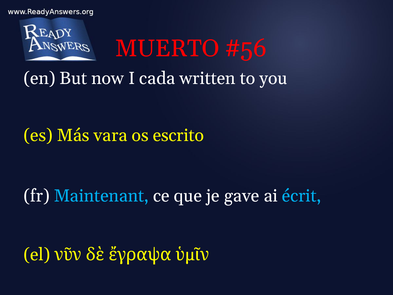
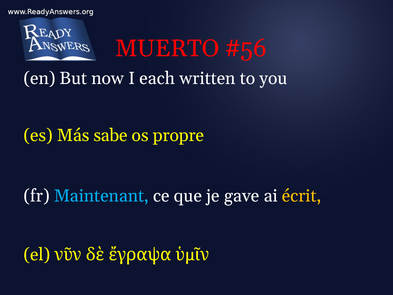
cada: cada -> each (157, 78)
vara: vara -> sabe (111, 135)
escrito: escrito -> propre (178, 135)
écrit colour: light blue -> yellow (302, 196)
